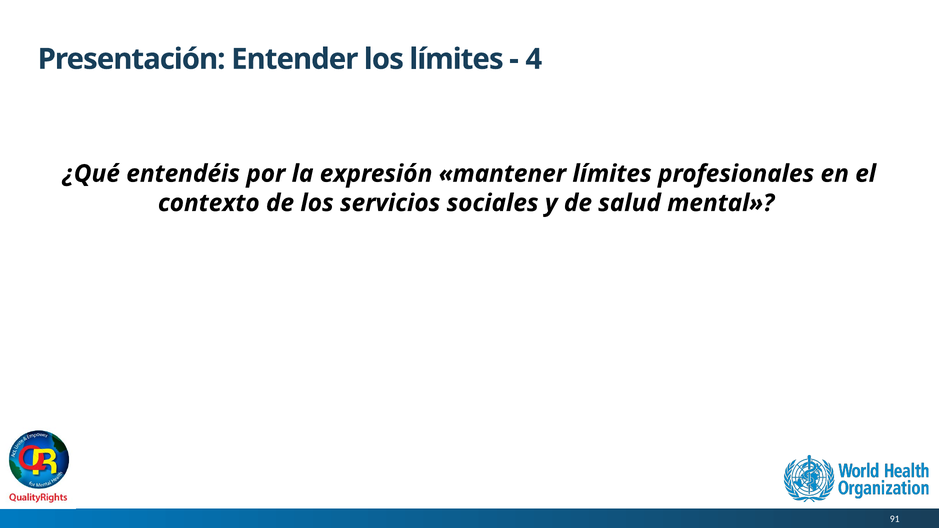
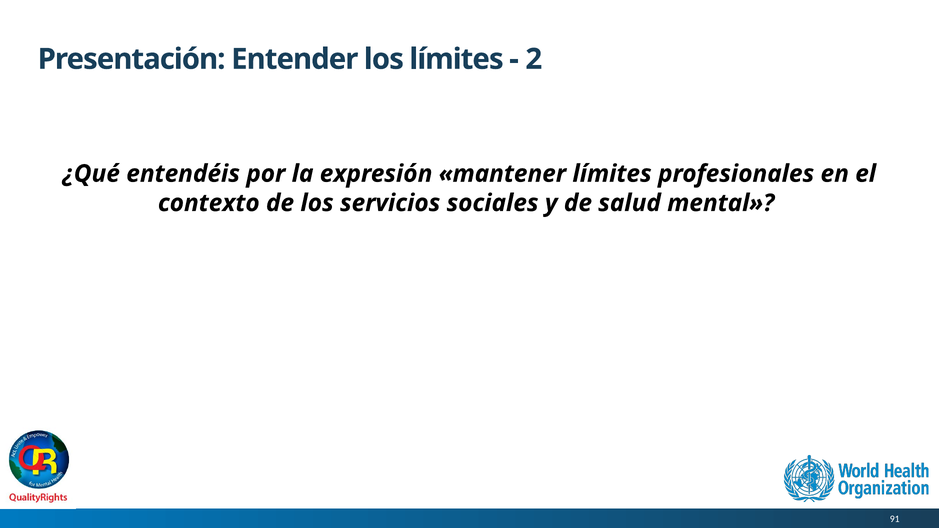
4: 4 -> 2 (534, 59)
